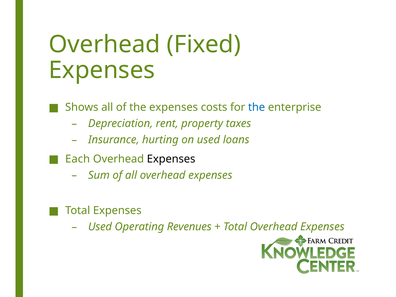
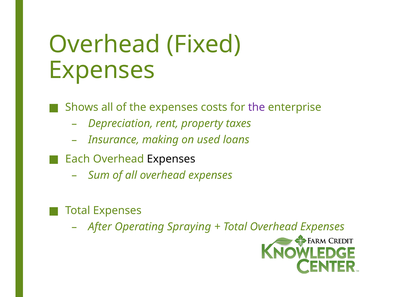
the colour: blue -> purple (257, 107)
hurting: hurting -> making (160, 140)
Used: Used -> After (100, 227)
Revenues: Revenues -> Spraying (189, 227)
